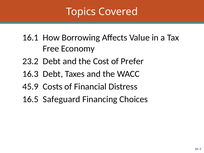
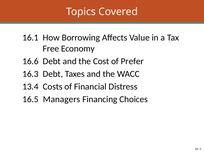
23.2: 23.2 -> 16.6 (30, 61)
45.9: 45.9 -> 13.4 (30, 87)
Safeguard: Safeguard -> Managers (62, 99)
